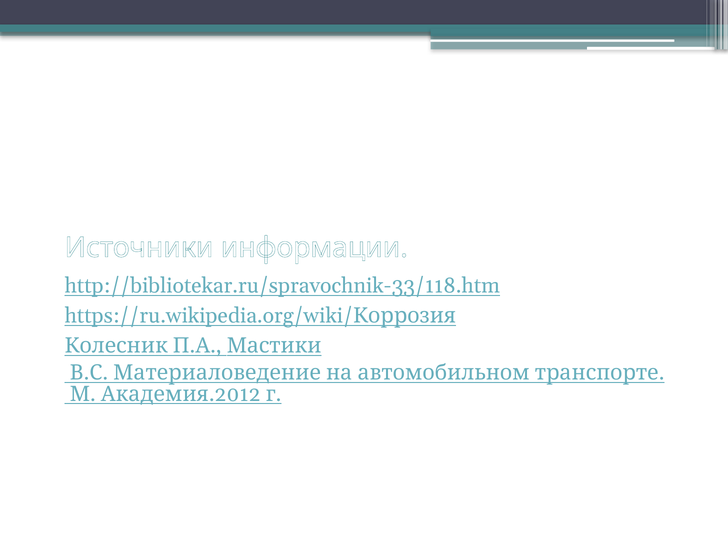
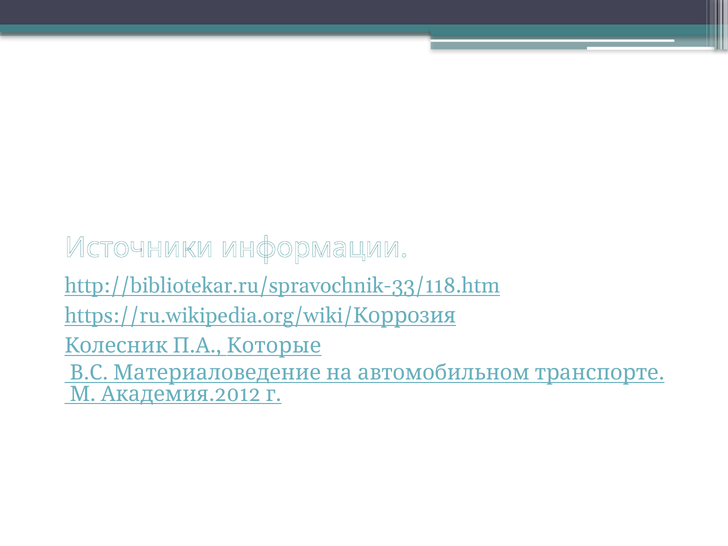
Мастики: Мастики -> Которые (274, 346)
